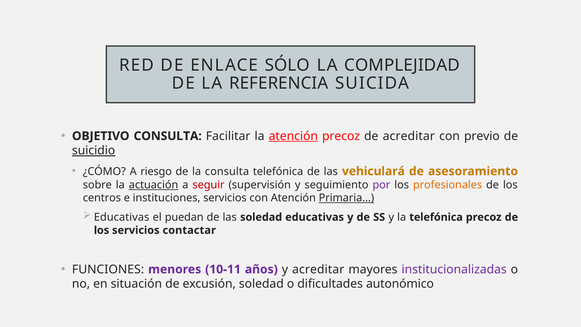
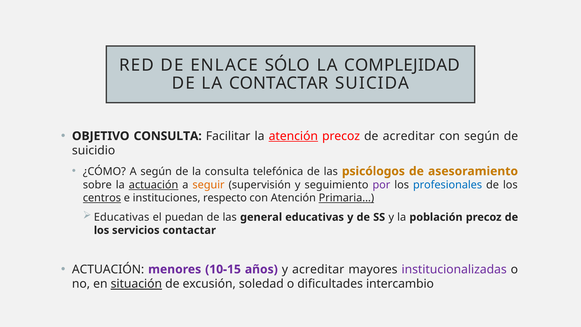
LA REFERENCIA: REFERENCIA -> CONTACTAR (279, 83)
con previo: previo -> según (482, 136)
suicidio underline: present -> none (94, 151)
A riesgo: riesgo -> según (156, 172)
vehiculará: vehiculará -> psicólogos (373, 171)
seguir colour: red -> orange (209, 185)
profesionales colour: orange -> blue (448, 185)
centros underline: none -> present (102, 198)
instituciones servicios: servicios -> respecto (225, 198)
las soledad: soledad -> general (261, 217)
la telefónica: telefónica -> población (436, 217)
FUNCIONES: FUNCIONES -> ACTUACIÓN (108, 269)
10-11: 10-11 -> 10-15 (223, 269)
situación underline: none -> present (136, 284)
autonómico: autonómico -> intercambio (400, 284)
